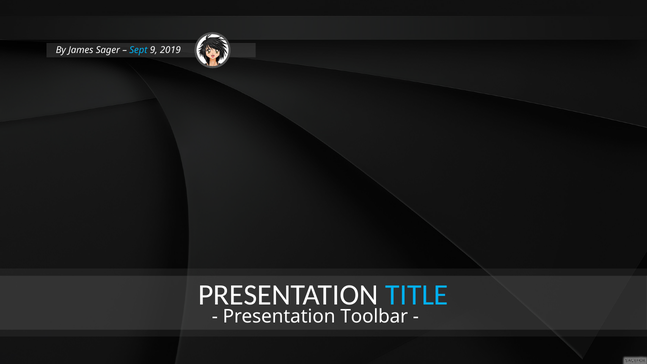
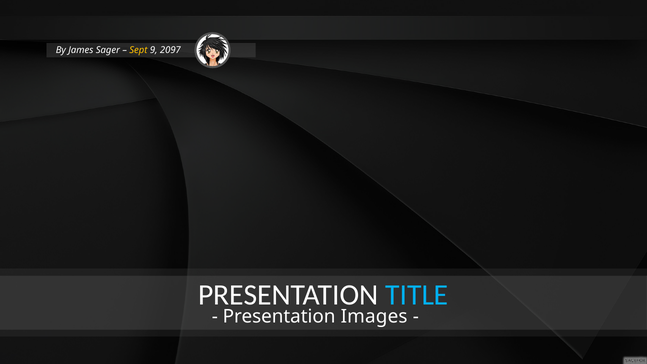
Sept colour: light blue -> yellow (138, 50)
2019: 2019 -> 2097 (170, 50)
Toolbar: Toolbar -> Images (374, 316)
